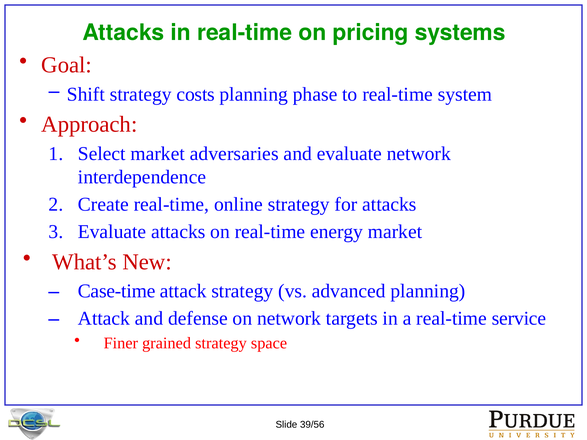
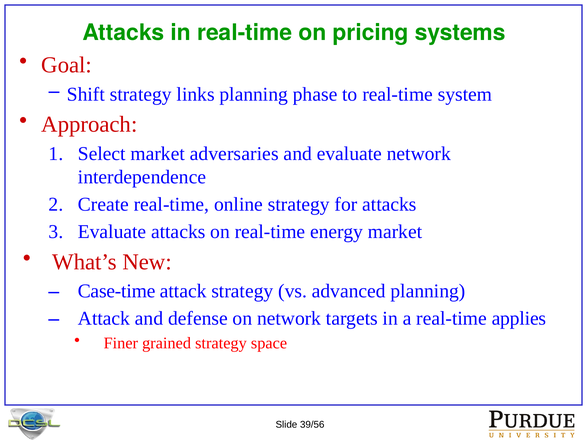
costs: costs -> links (196, 94)
service: service -> applies (519, 319)
